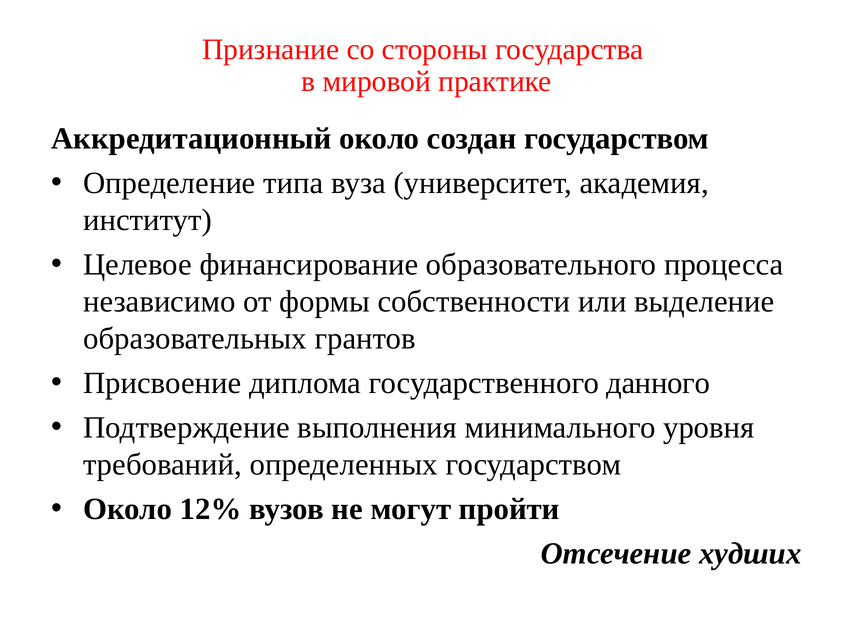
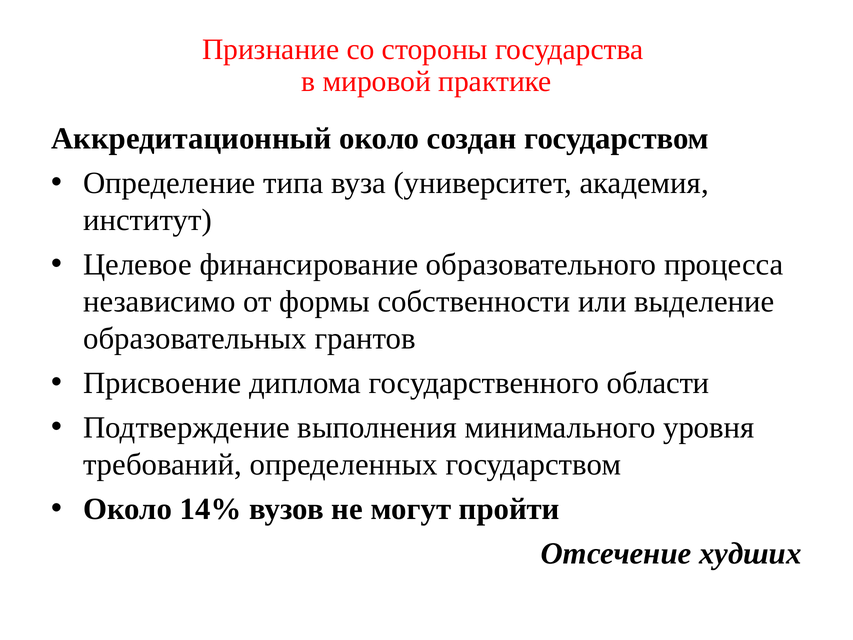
данного: данного -> области (658, 383)
12%: 12% -> 14% (211, 509)
